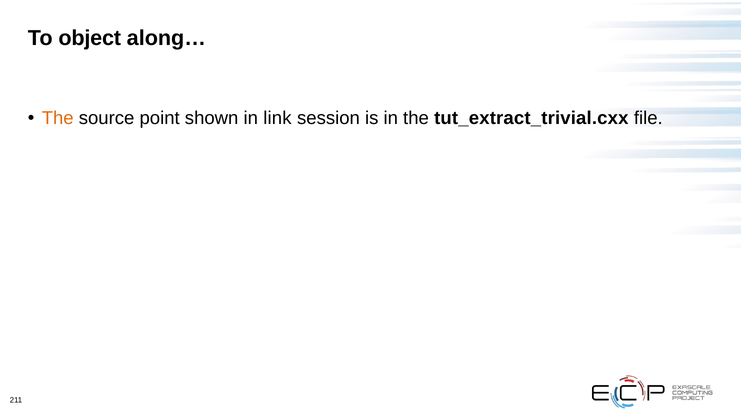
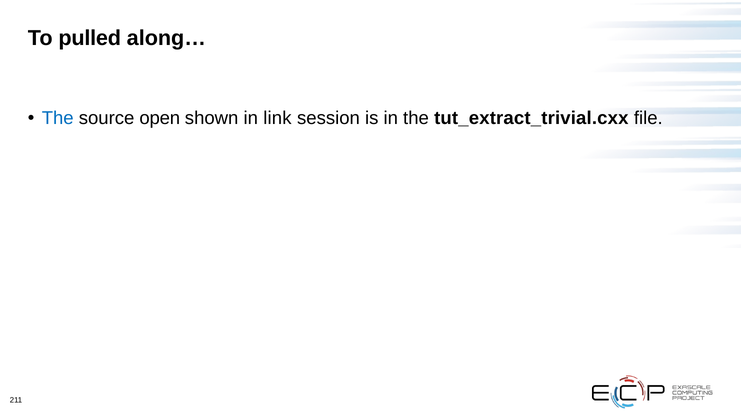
object: object -> pulled (90, 38)
The colour: orange -> blue (58, 118)
point: point -> open (160, 118)
